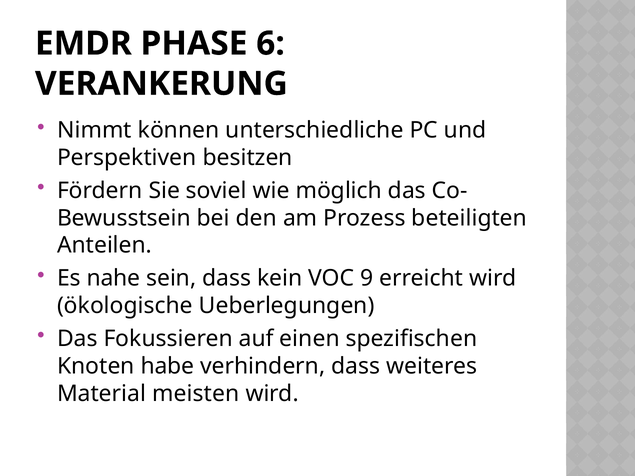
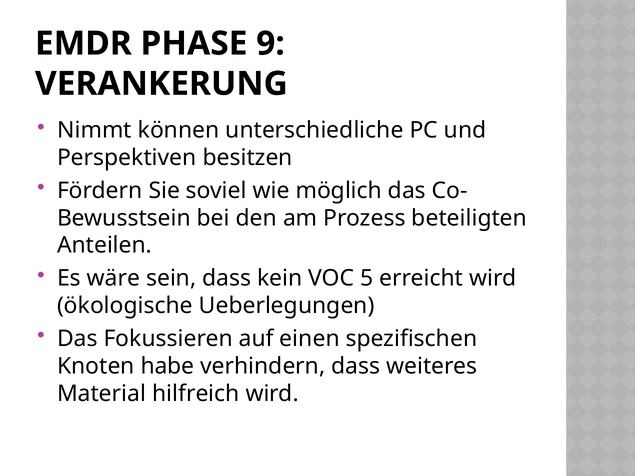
6: 6 -> 9 (270, 44)
nahe: nahe -> wäre (113, 278)
9: 9 -> 5 (367, 278)
meisten: meisten -> hilfreich (196, 394)
